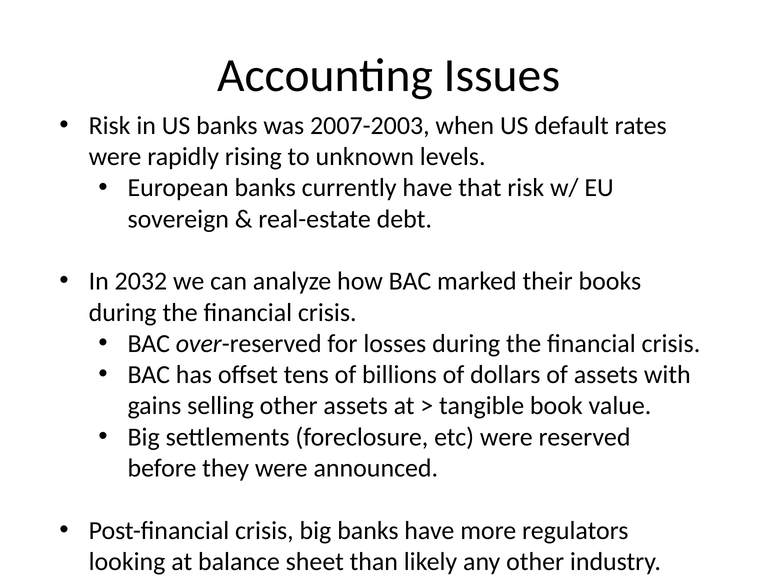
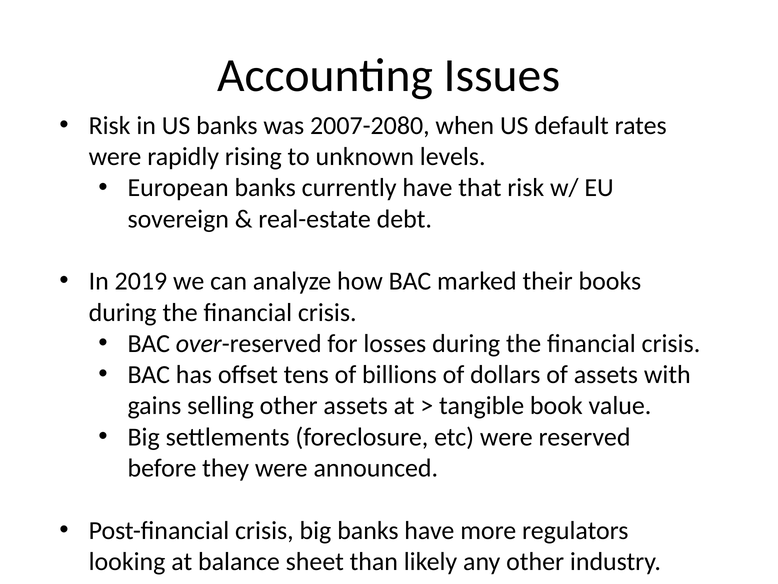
2007-2003: 2007-2003 -> 2007-2080 (370, 125)
2032: 2032 -> 2019 (141, 281)
